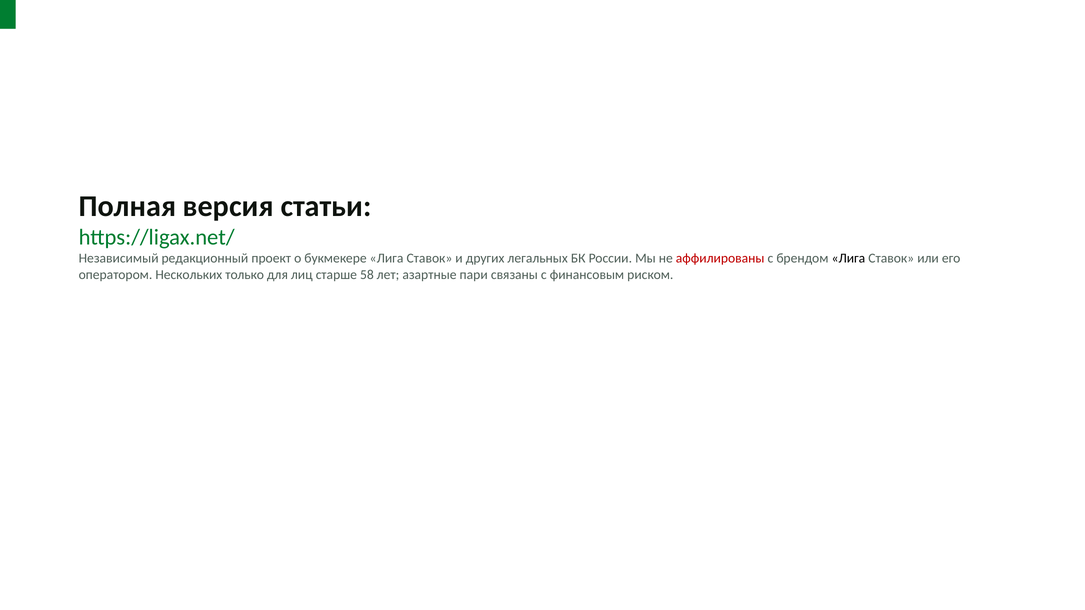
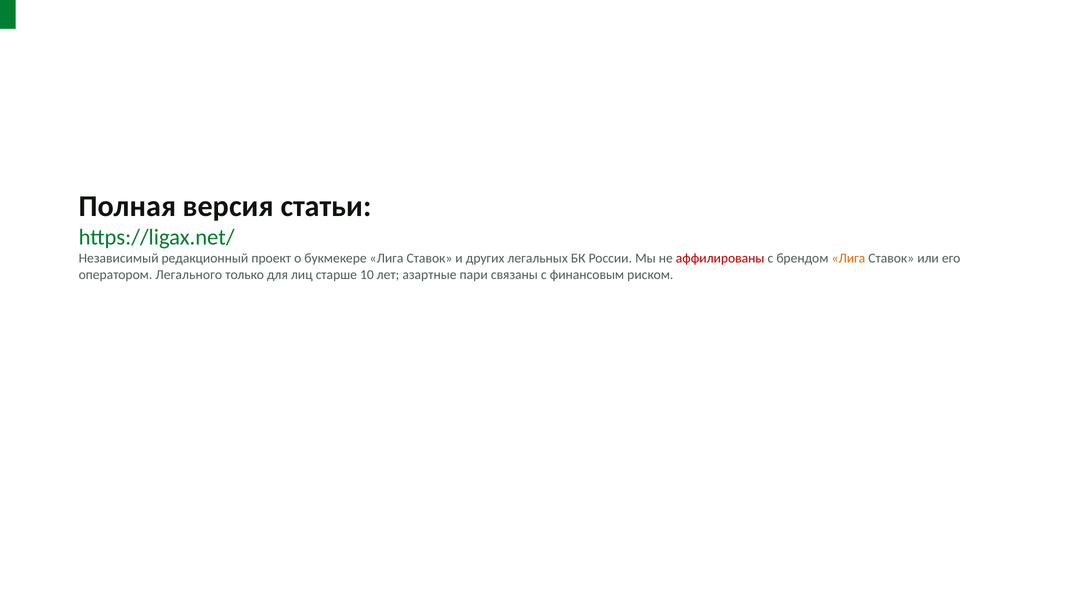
Лига colour: black -> orange (848, 259)
Нескольких: Нескольких -> Легального (189, 275)
58: 58 -> 10 (367, 275)
